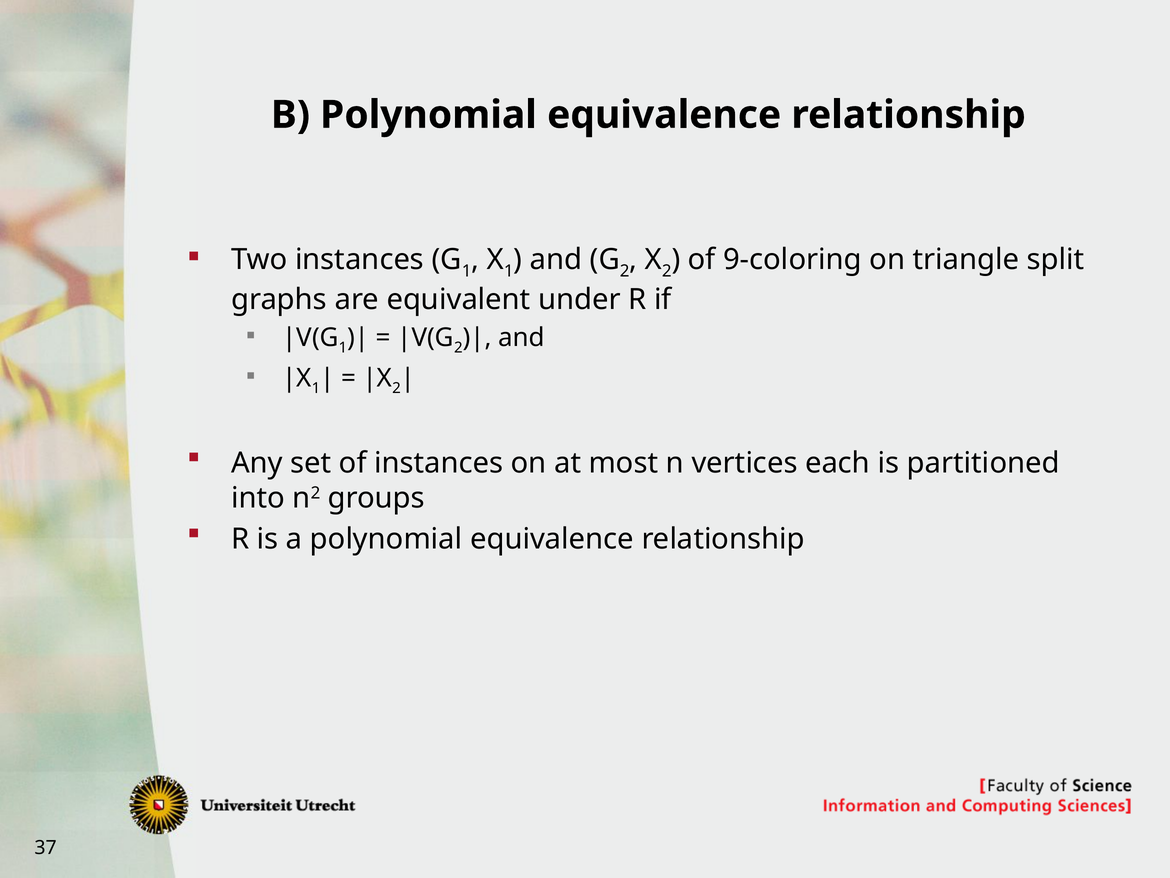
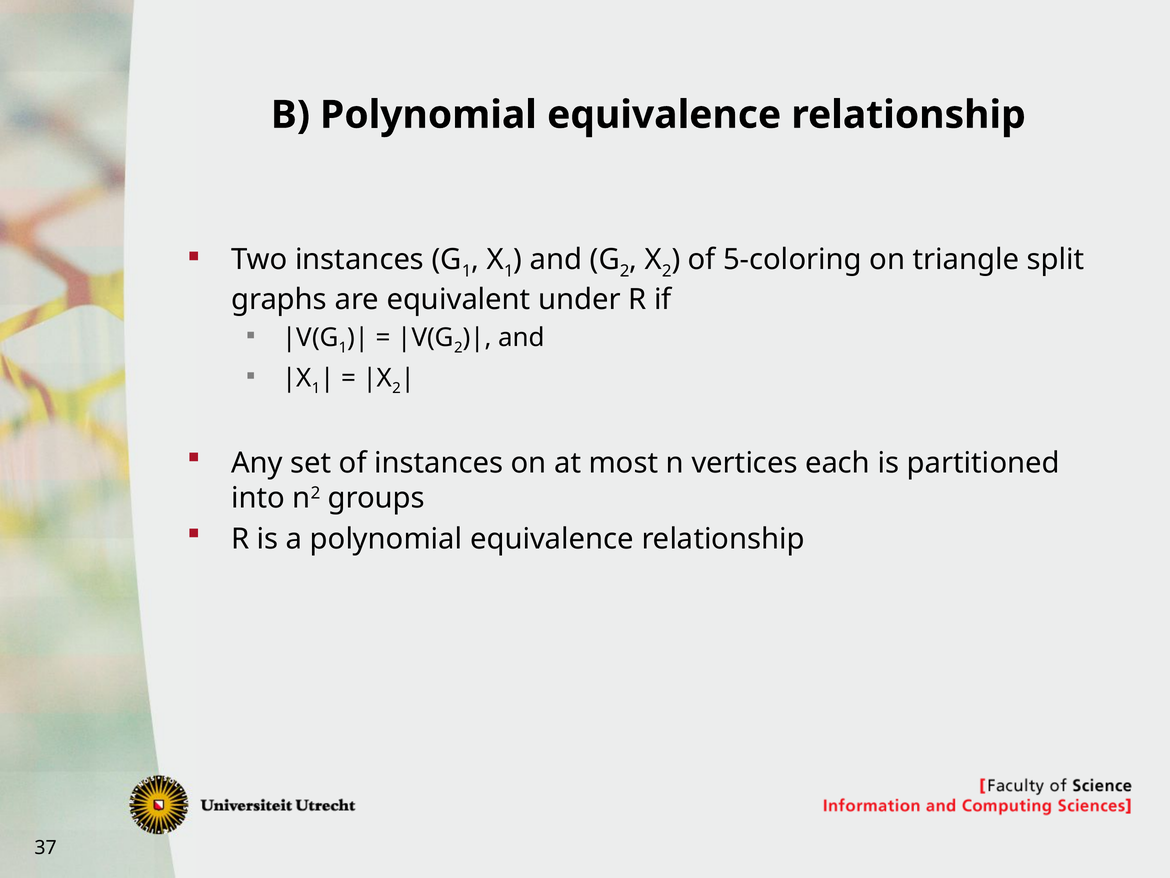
9-coloring: 9-coloring -> 5-coloring (792, 259)
